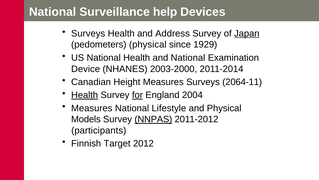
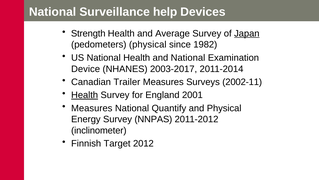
Surveys: Surveys -> Strength (88, 33)
Address: Address -> Average (173, 33)
1929: 1929 -> 1982 (205, 45)
2003-2000: 2003-2000 -> 2003-2017 (174, 69)
Height: Height -> Trailer (127, 82)
2064-11: 2064-11 -> 2002-11 (242, 82)
for underline: present -> none (137, 95)
2004: 2004 -> 2001 (192, 95)
Lifestyle: Lifestyle -> Quantify (169, 108)
Models: Models -> Energy (86, 119)
NNPAS underline: present -> none (153, 119)
participants: participants -> inclinometer (99, 130)
